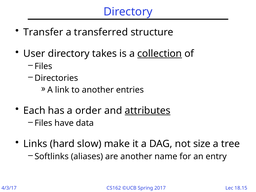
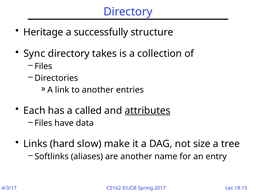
Transfer: Transfer -> Heritage (43, 32)
transferred: transferred -> successfully (101, 32)
User: User -> Sync (34, 54)
collection underline: present -> none (160, 54)
order: order -> called (88, 111)
